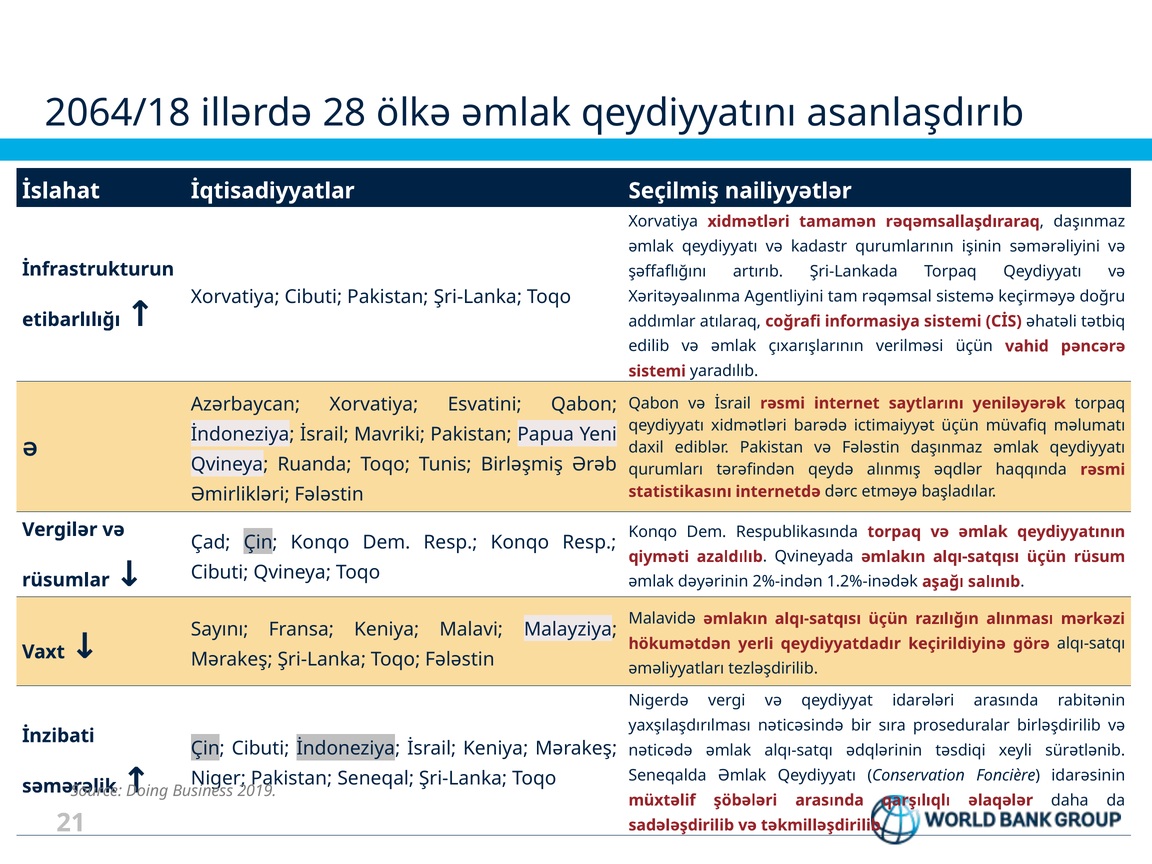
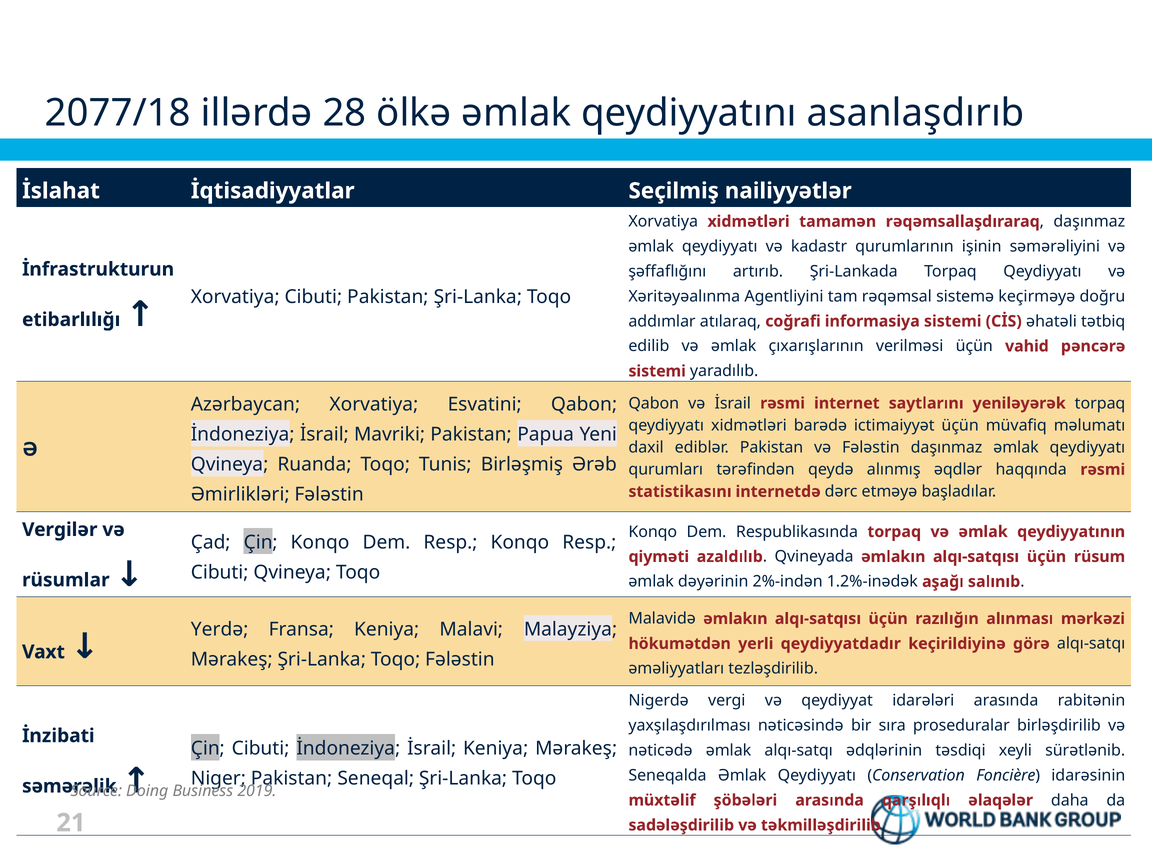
2064/18: 2064/18 -> 2077/18 (118, 113)
Sayını: Sayını -> Yerdə (220, 629)
